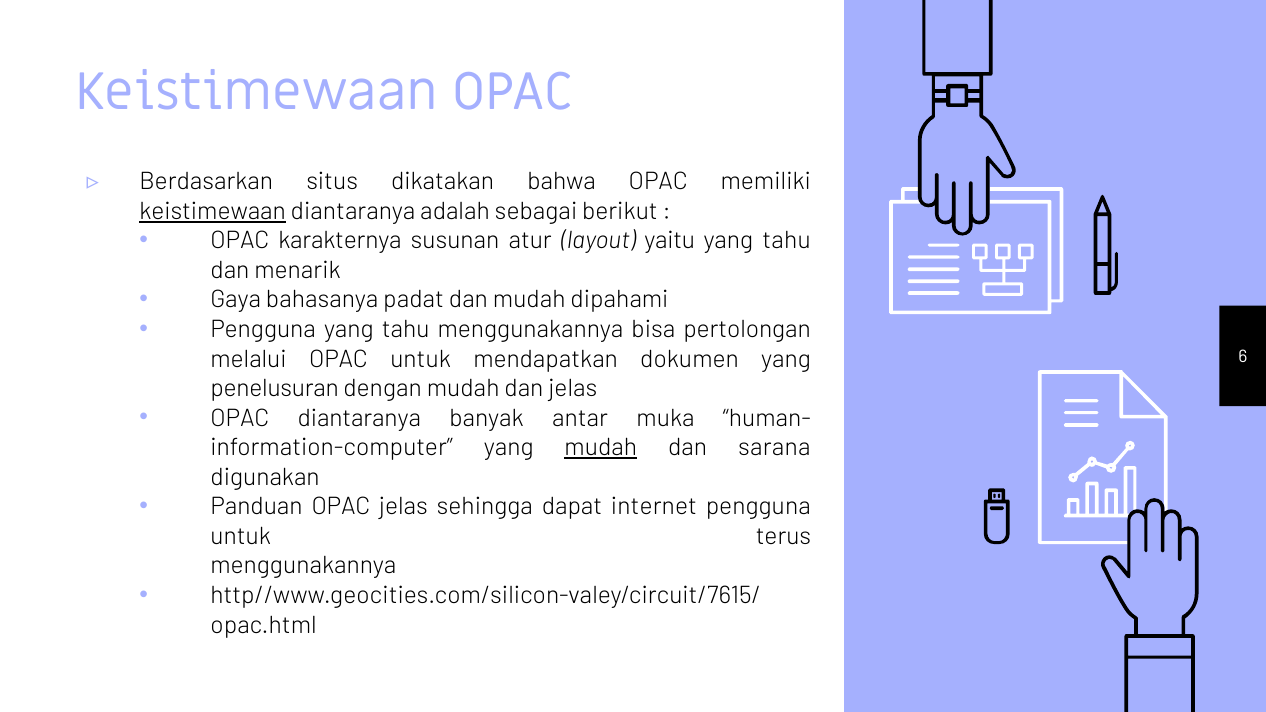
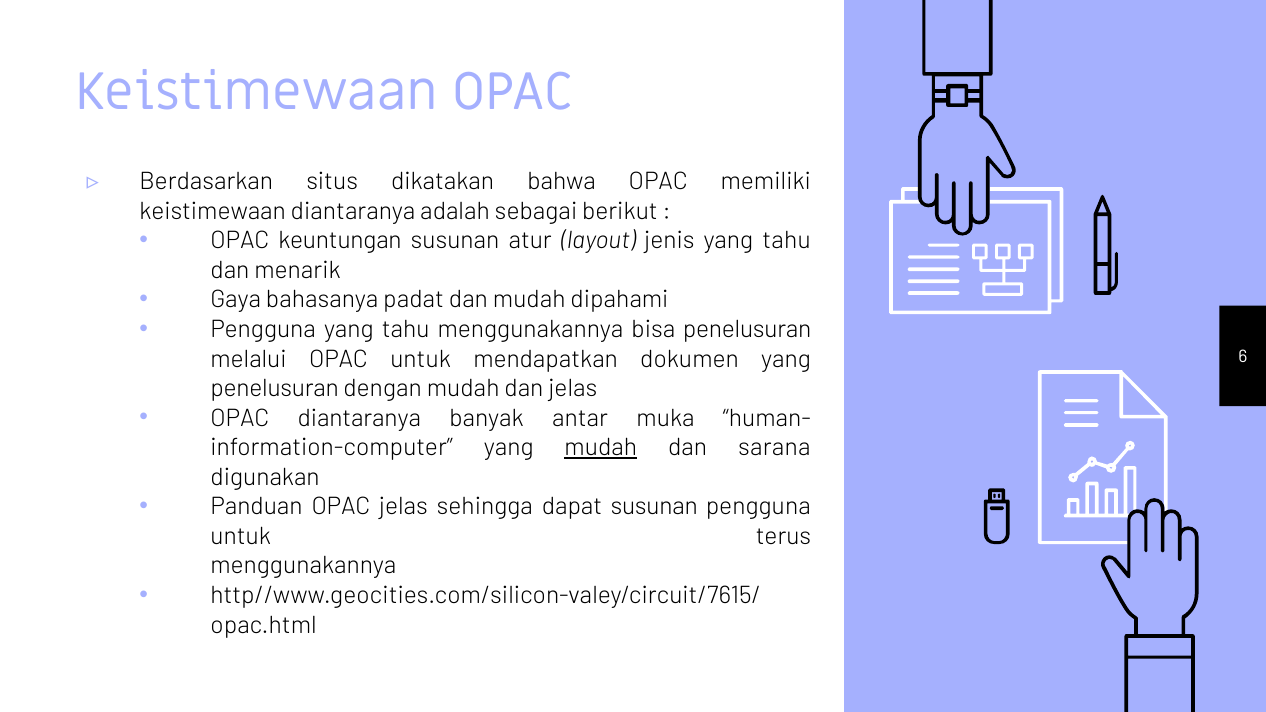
keistimewaan underline: present -> none (213, 211)
karakternya: karakternya -> keuntungan (340, 241)
yaitu: yaitu -> jenis (670, 241)
bisa pertolongan: pertolongan -> penelusuran (747, 329)
dapat internet: internet -> susunan (654, 507)
